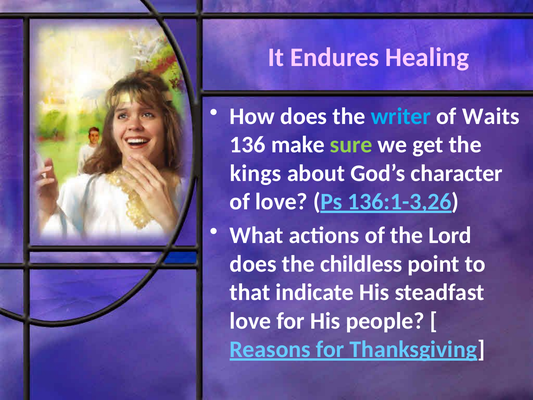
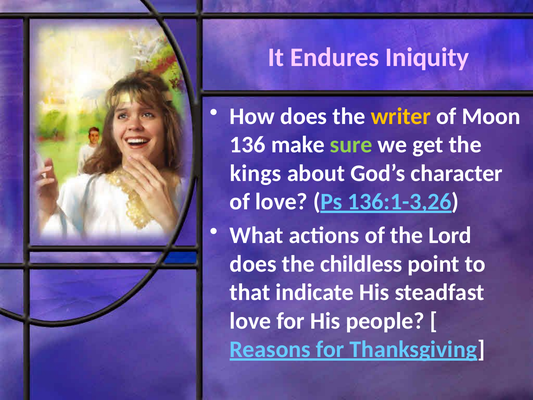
Healing: Healing -> Iniquity (427, 57)
writer colour: light blue -> yellow (401, 116)
Waits: Waits -> Moon (491, 116)
